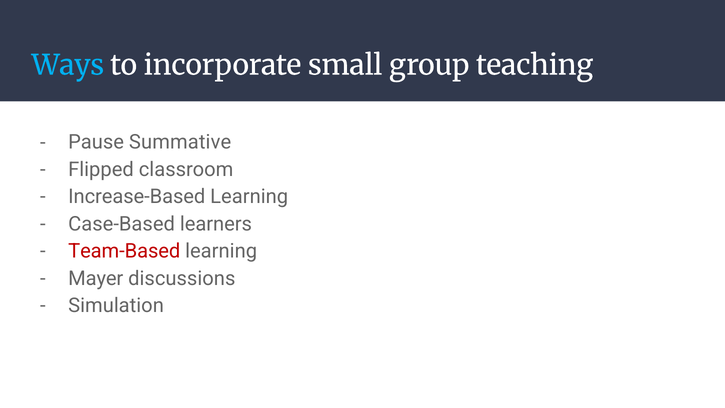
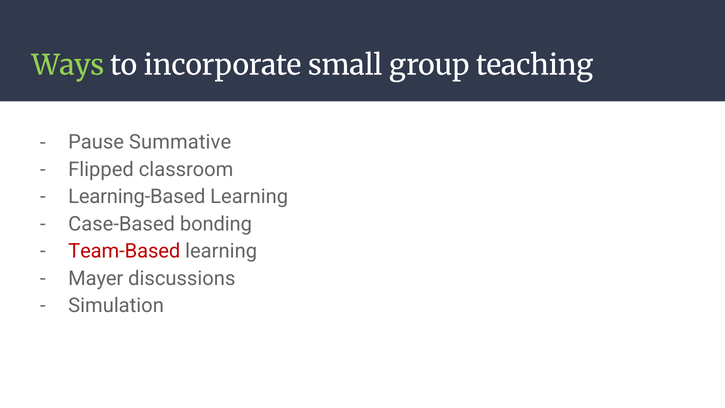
Ways colour: light blue -> light green (68, 65)
Increase-Based: Increase-Based -> Learning-Based (137, 197)
learners: learners -> bonding (216, 224)
